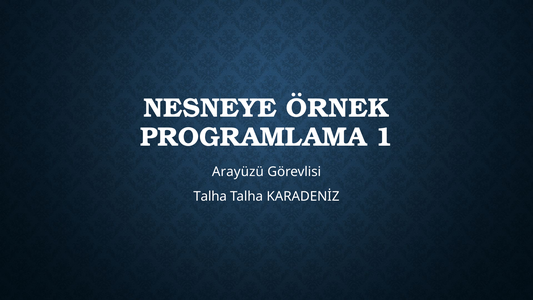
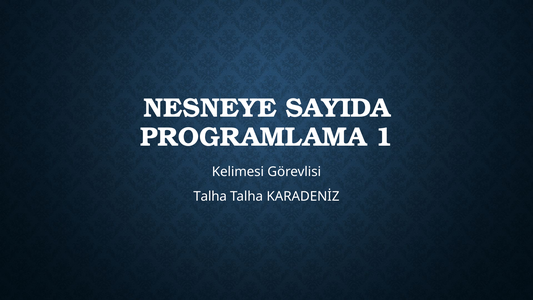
ÖRNEK: ÖRNEK -> SAYIDA (338, 108)
Arayüzü: Arayüzü -> Kelimesi (238, 172)
